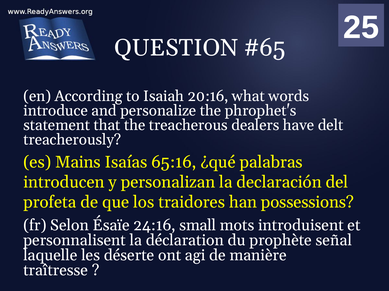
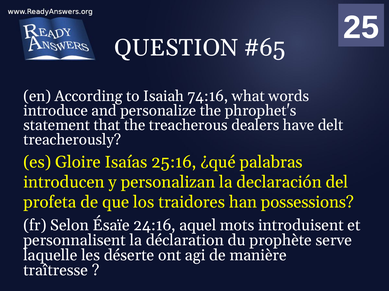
20:16: 20:16 -> 74:16 (208, 96)
Mains: Mains -> Gloire (78, 163)
65:16: 65:16 -> 25:16 (174, 163)
small: small -> aquel (198, 226)
señal: señal -> serve (334, 241)
